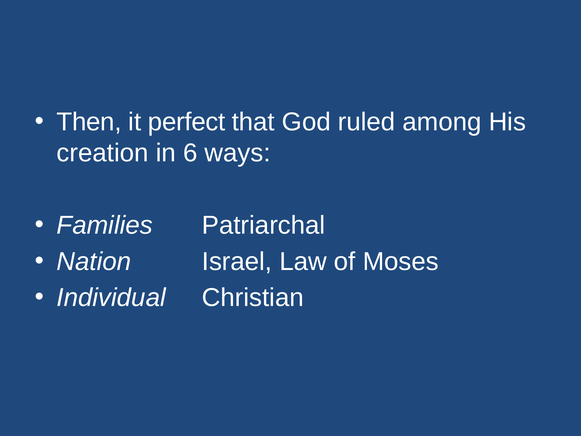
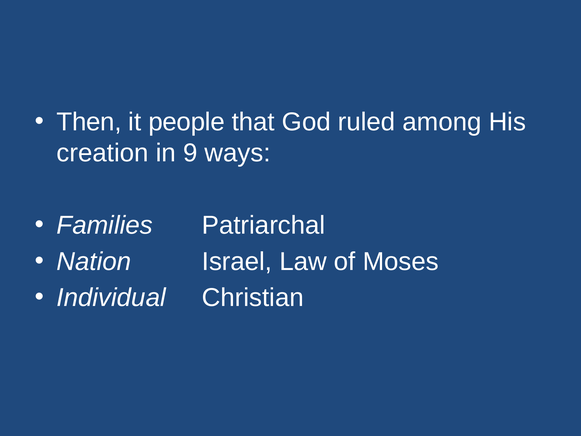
perfect: perfect -> people (187, 122)
6: 6 -> 9 (190, 153)
